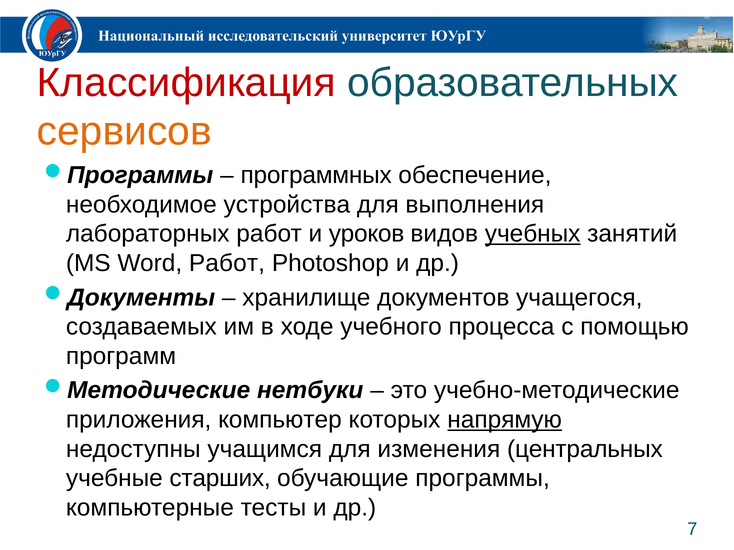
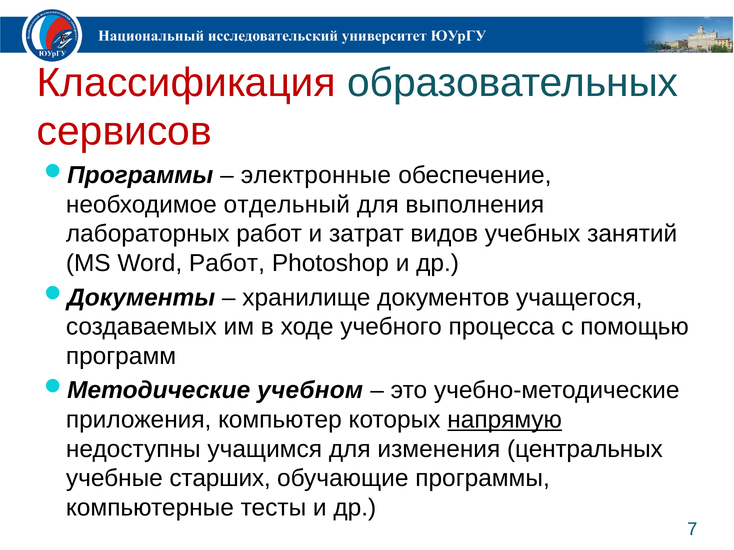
сервисов colour: orange -> red (124, 132)
программных: программных -> электронные (316, 175)
устройства: устройства -> отдельный (287, 205)
уроков: уроков -> затрат (366, 234)
учебных underline: present -> none (533, 234)
нетбуки: нетбуки -> учебном (310, 391)
